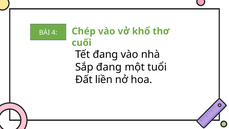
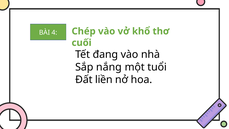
Sắp đang: đang -> nắng (109, 67)
